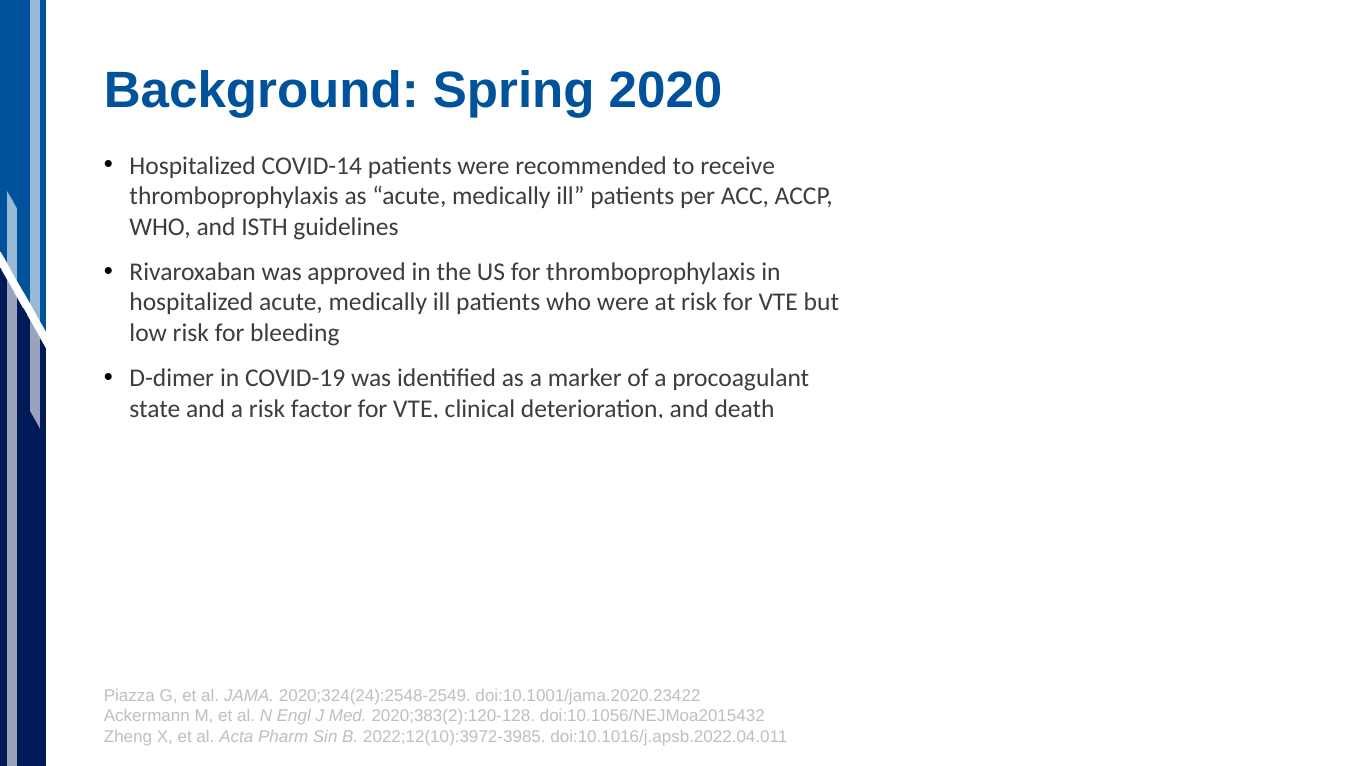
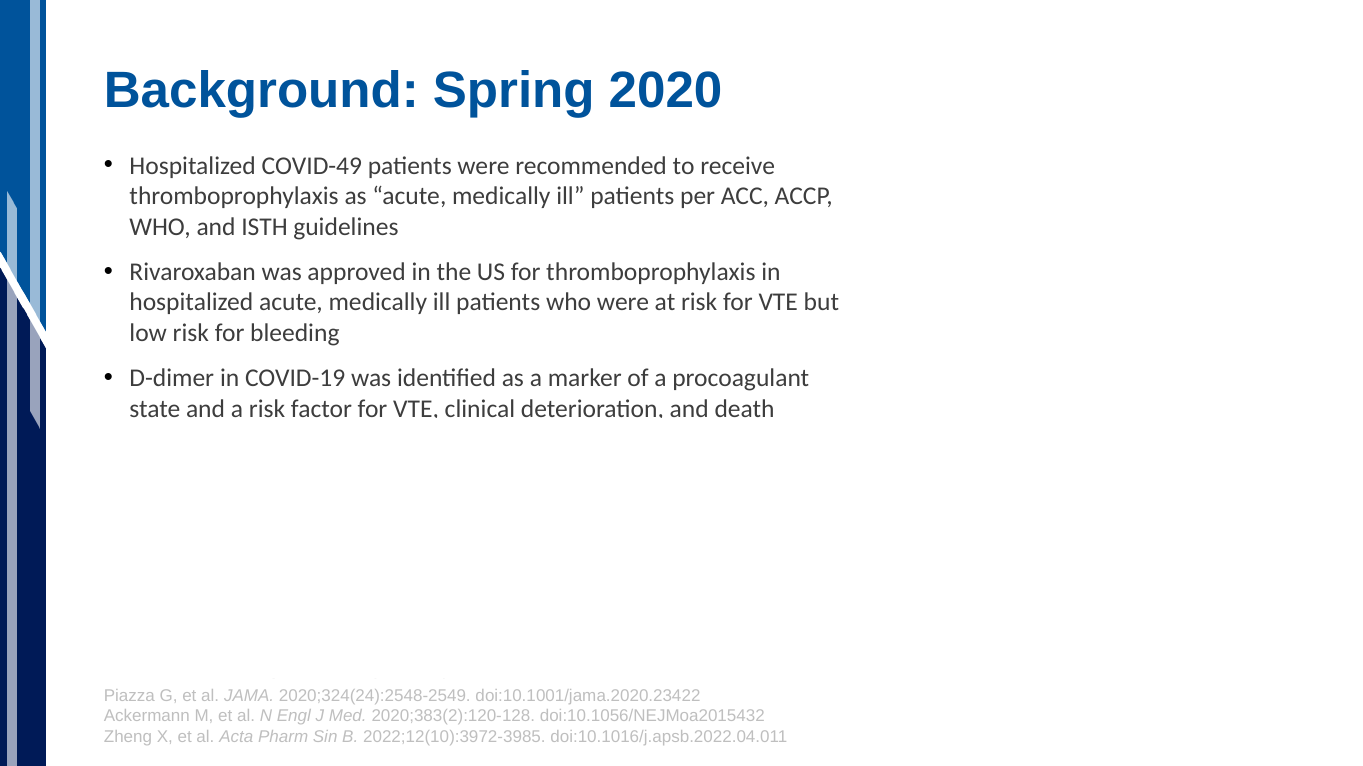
COVID-14: COVID-14 -> COVID-49 (312, 166)
